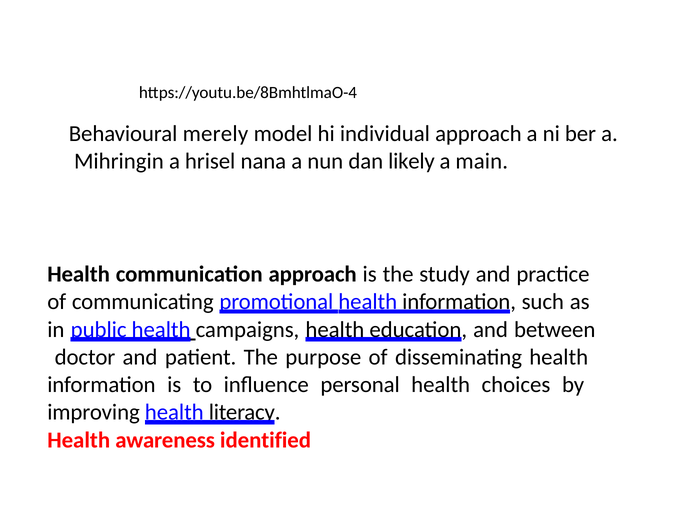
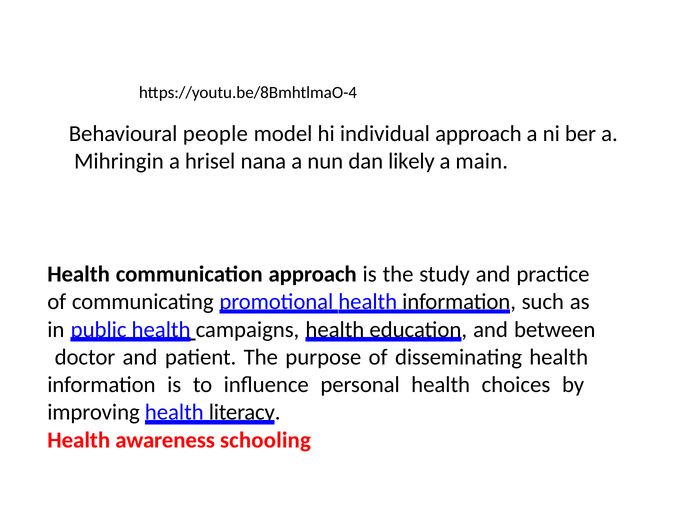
merely: merely -> people (215, 134)
identified: identified -> schooling (265, 440)
